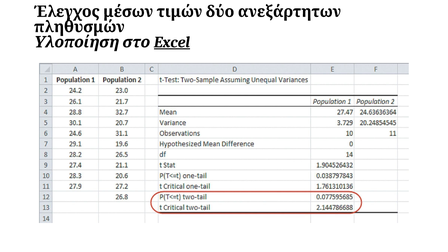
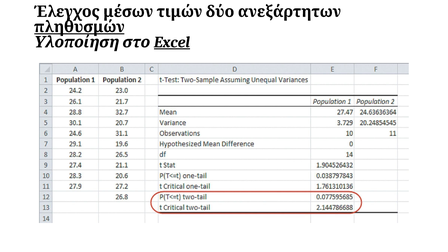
πληθυσμών underline: none -> present (79, 27)
